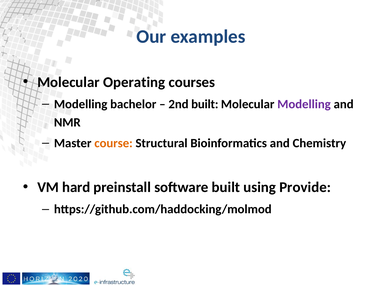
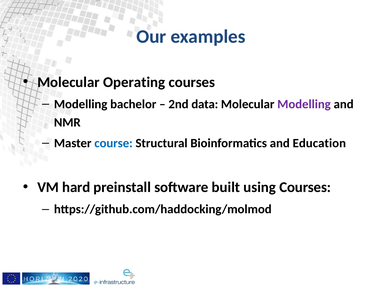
2nd built: built -> data (205, 104)
course colour: orange -> blue (114, 143)
Chemistry: Chemistry -> Education (319, 143)
using Provide: Provide -> Courses (305, 188)
